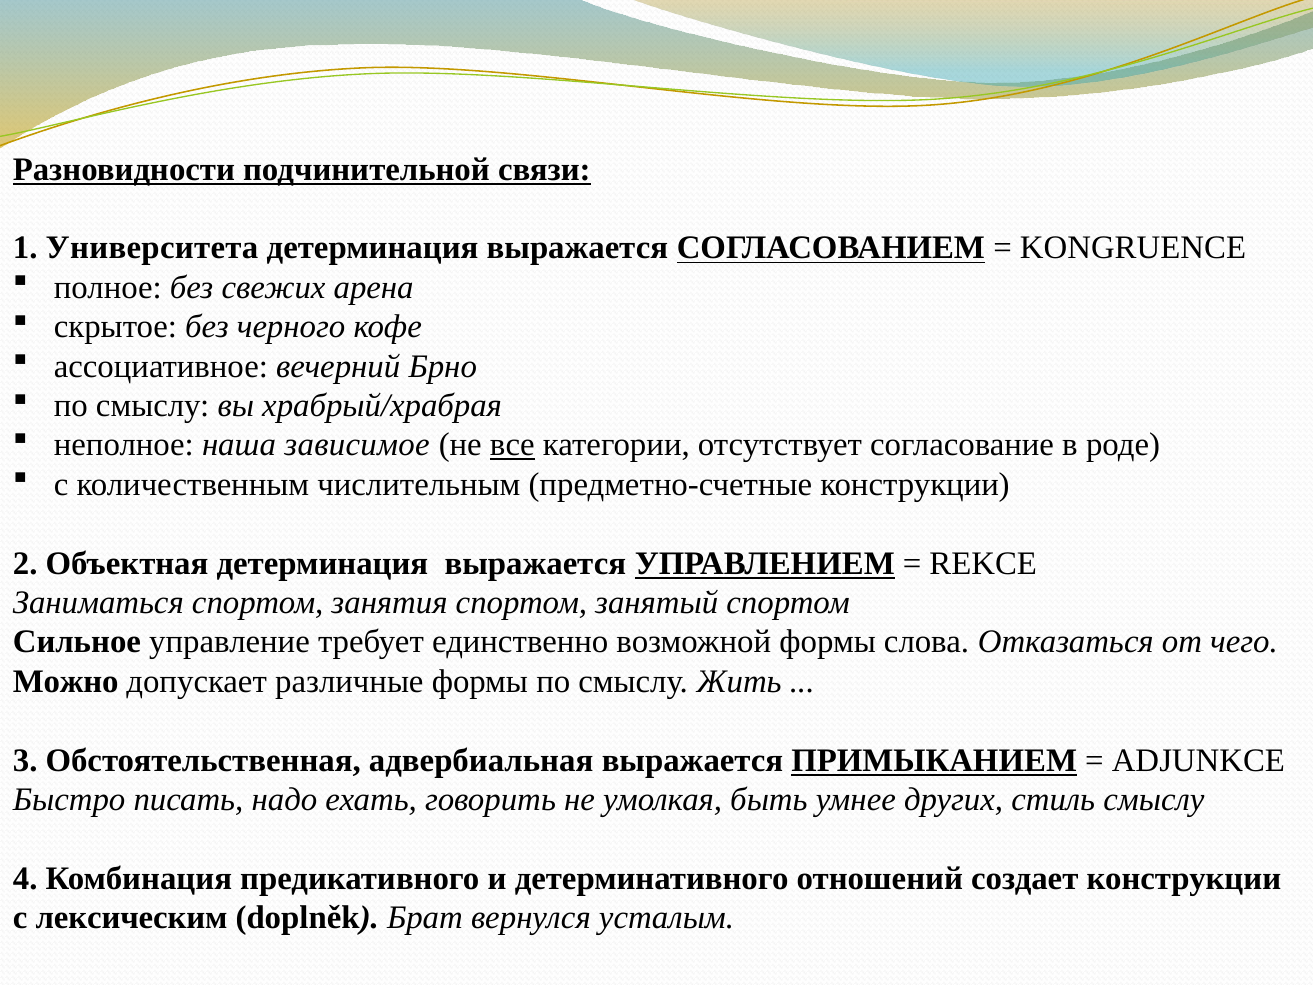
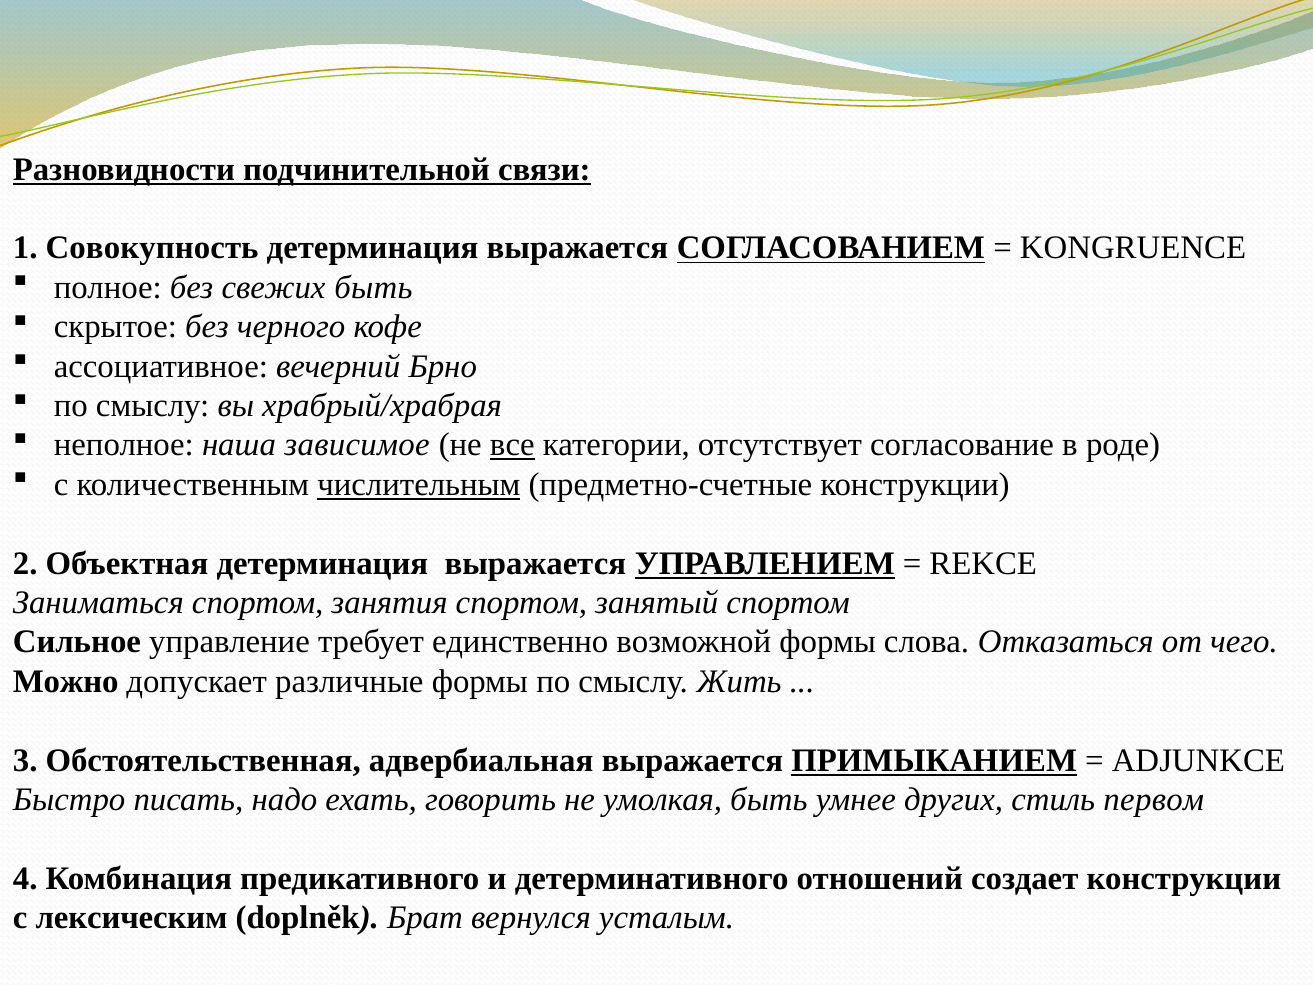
Университета: Университета -> Совокупность (152, 248)
свежих арена: арена -> быть (373, 287)
числительным underline: none -> present (419, 484)
стиль смыслу: смыслу -> первом (1154, 799)
